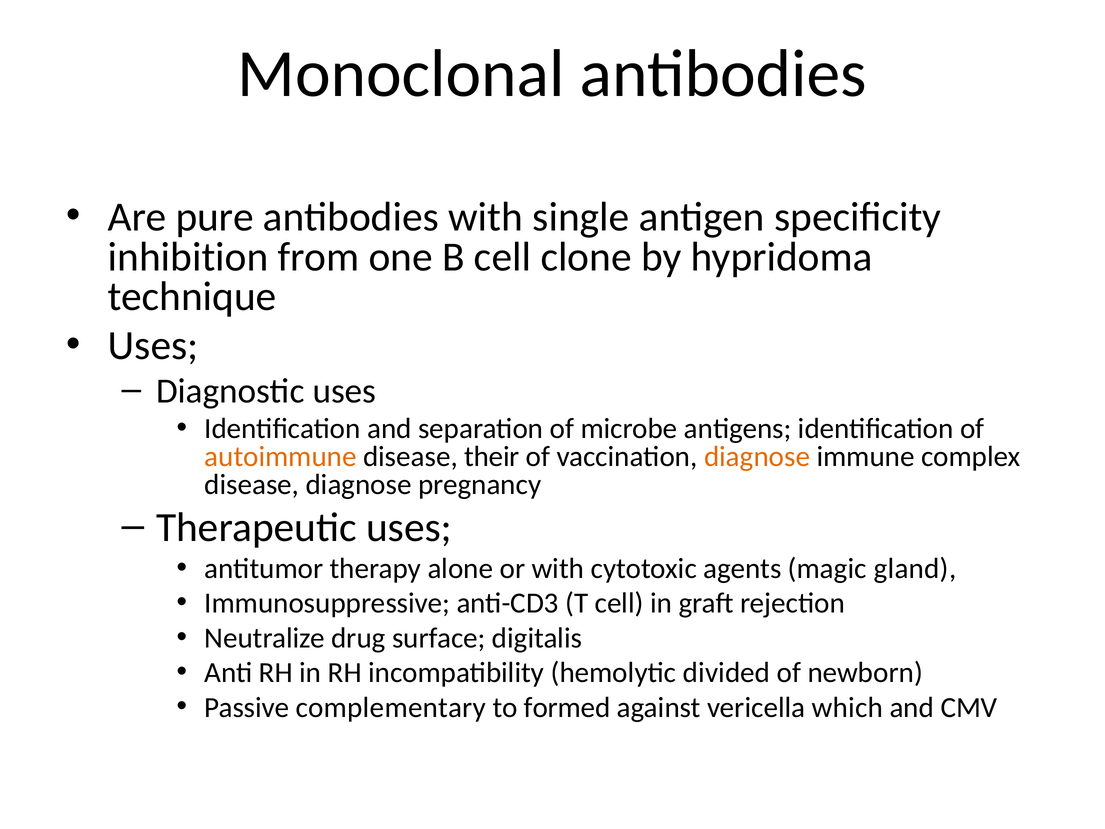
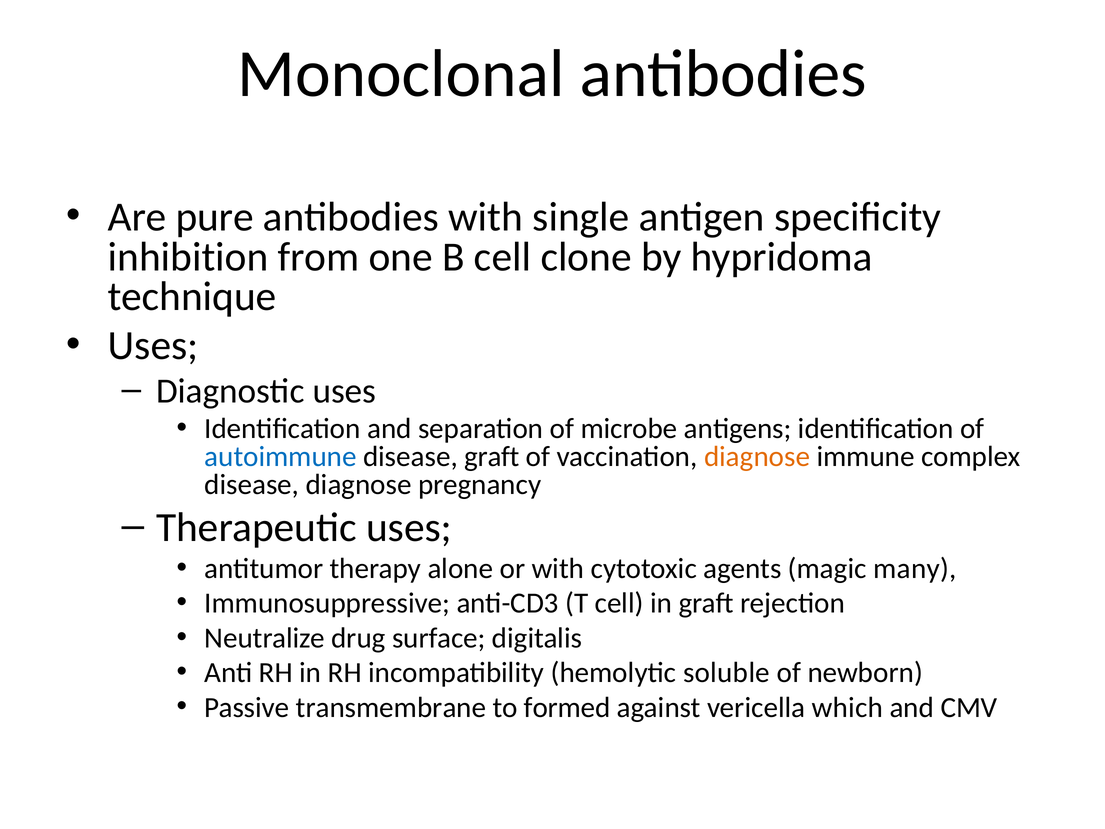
autoimmune colour: orange -> blue (281, 457)
disease their: their -> graft (492, 457)
gland: gland -> many (915, 568)
divided: divided -> soluble (726, 673)
complementary: complementary -> transmembrane (391, 707)
